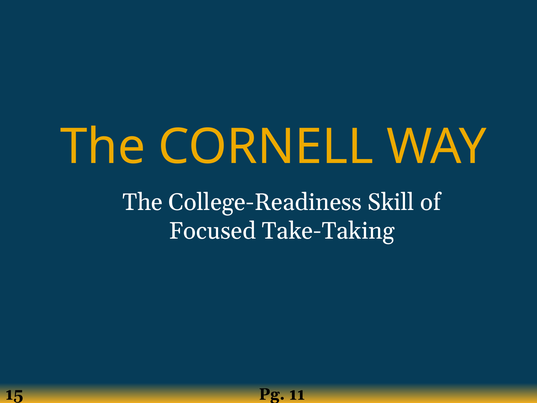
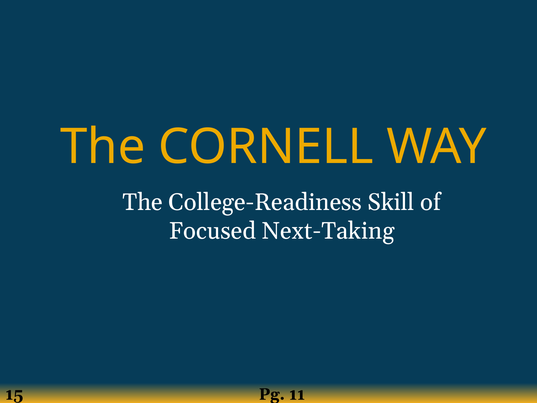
Take-Taking: Take-Taking -> Next-Taking (328, 231)
